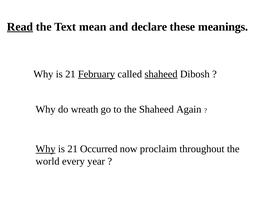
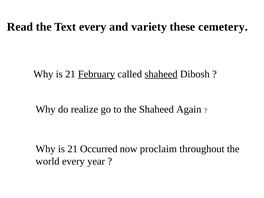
Read underline: present -> none (20, 27)
Text mean: mean -> every (93, 27)
declare: declare -> variety (149, 27)
meanings: meanings -> cemetery (223, 27)
wreath: wreath -> realize (85, 109)
Why underline: present -> none (46, 149)
